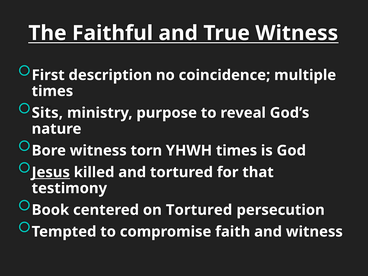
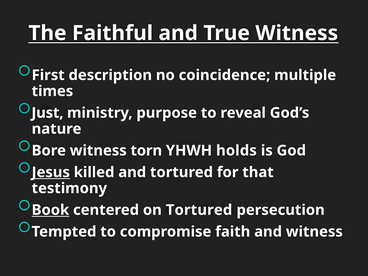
Sits: Sits -> Just (47, 113)
YHWH times: times -> holds (236, 151)
Book underline: none -> present (50, 210)
